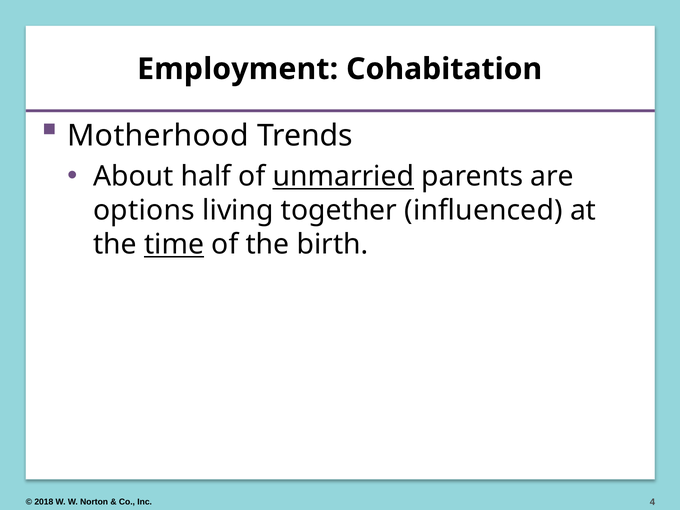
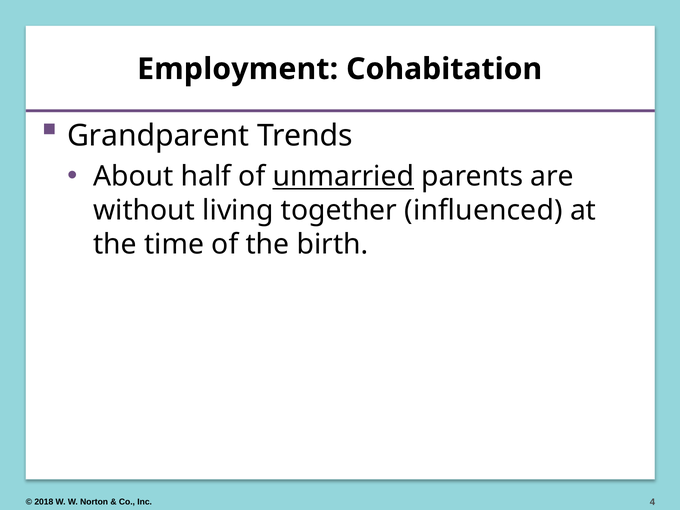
Motherhood: Motherhood -> Grandparent (158, 136)
options: options -> without (144, 210)
time underline: present -> none (174, 244)
